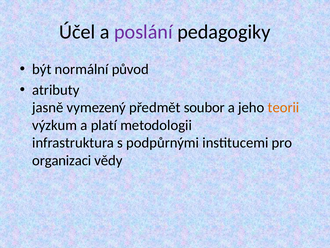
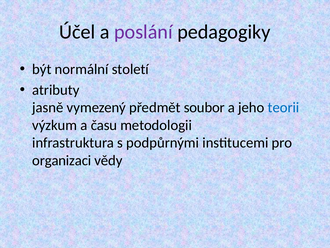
původ: původ -> století (130, 69)
teorii colour: orange -> blue (284, 107)
platí: platí -> času (104, 125)
